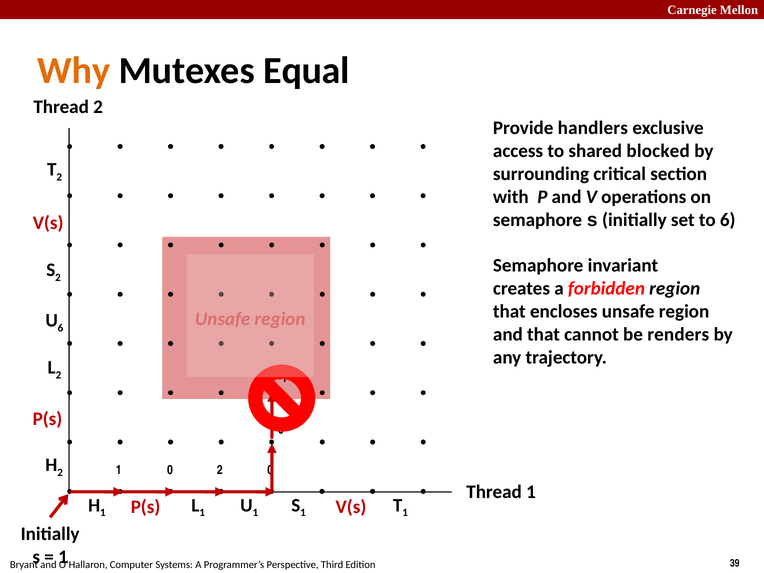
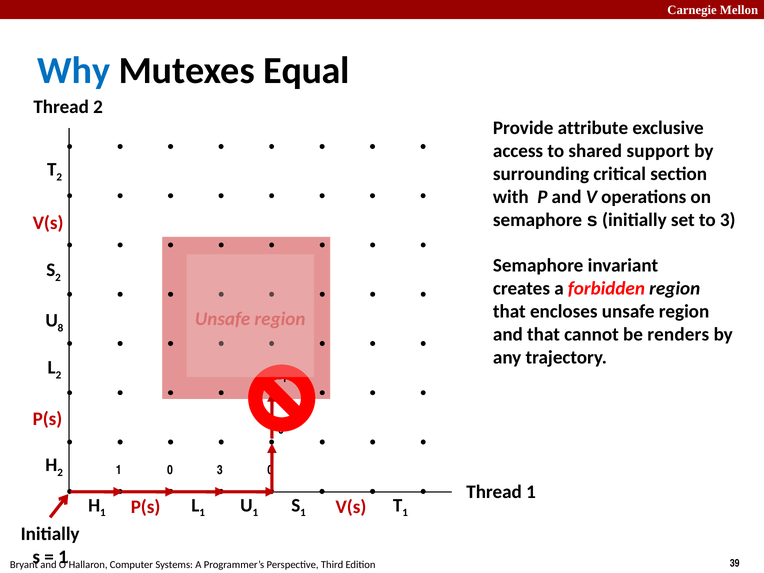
Why colour: orange -> blue (74, 71)
handlers: handlers -> attribute (593, 128)
blocked: blocked -> support (658, 151)
to 6: 6 -> 3 (728, 220)
6: 6 -> 8 (61, 328)
0 2: 2 -> 3 (220, 470)
